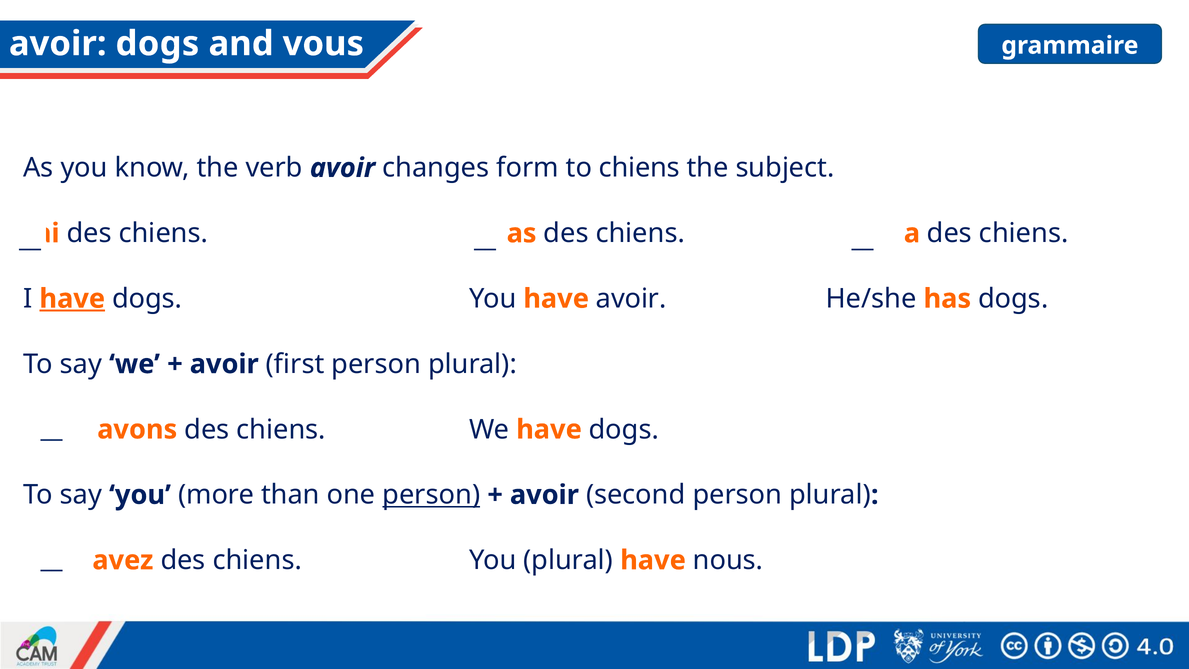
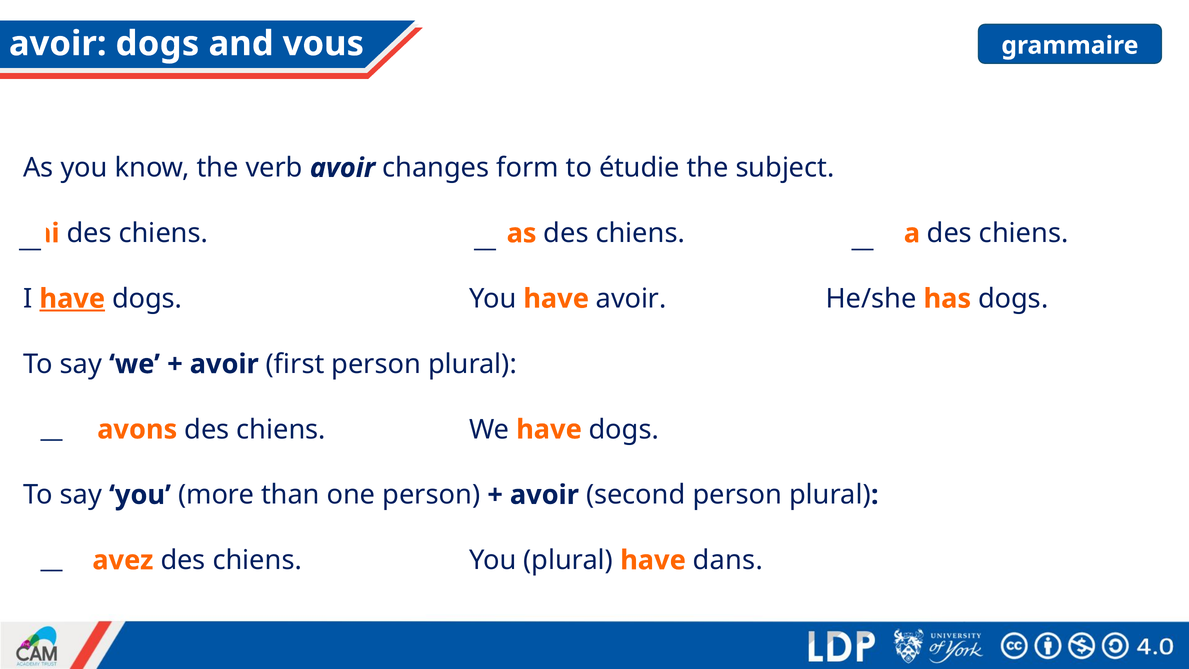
to chiens: chiens -> étudie (639, 168)
person underline: present -> none (431, 495)
have nous: nous -> dans (728, 560)
